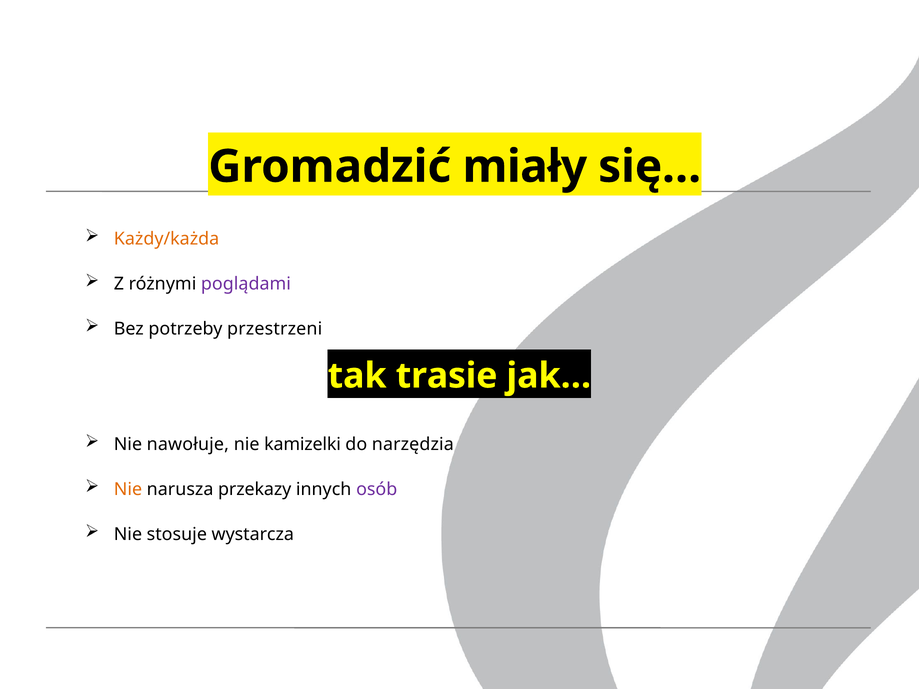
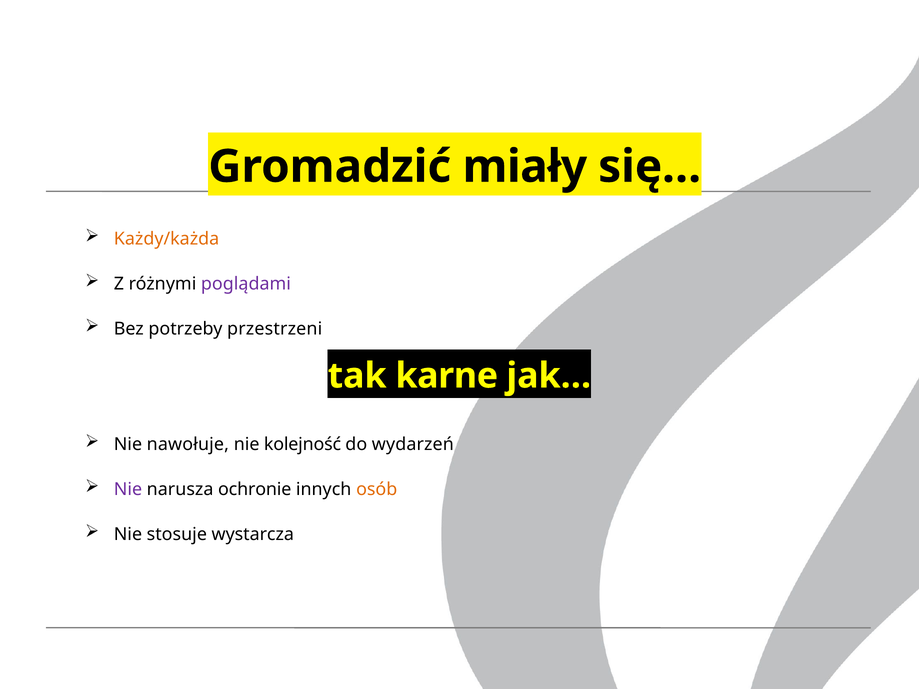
trasie: trasie -> karne (447, 376)
kamizelki: kamizelki -> kolejność (303, 445)
narzędzia: narzędzia -> wydarzeń (413, 445)
Nie colour: orange -> purple (128, 490)
przekazy: przekazy -> ochronie (255, 490)
osób colour: purple -> orange (377, 490)
